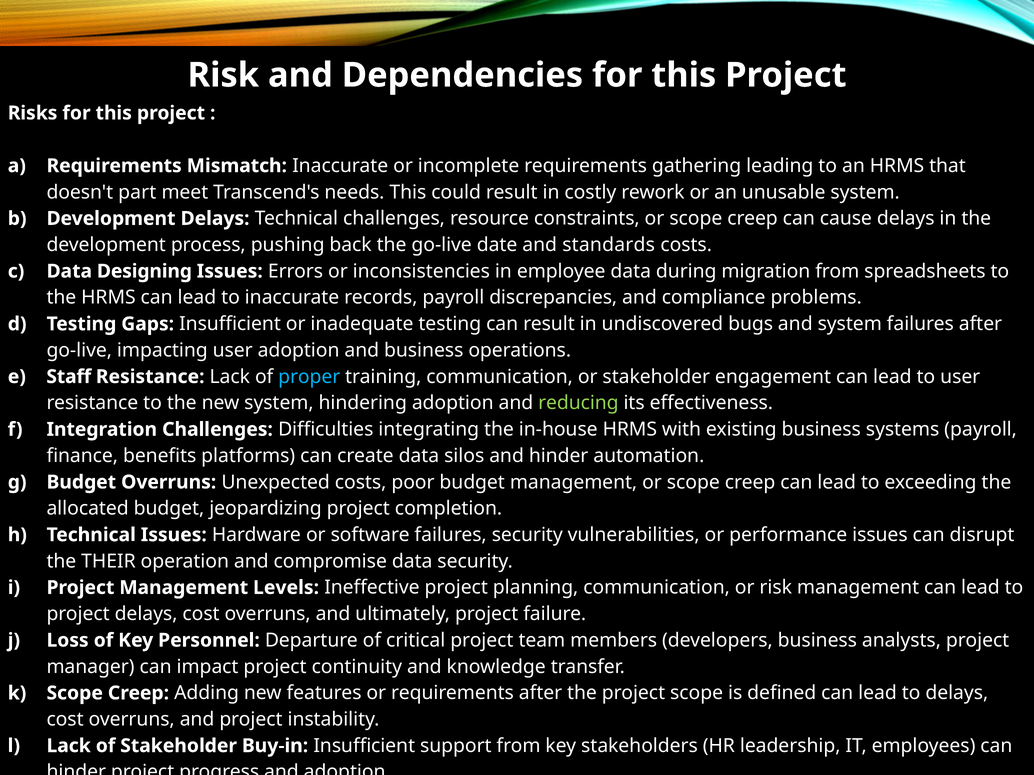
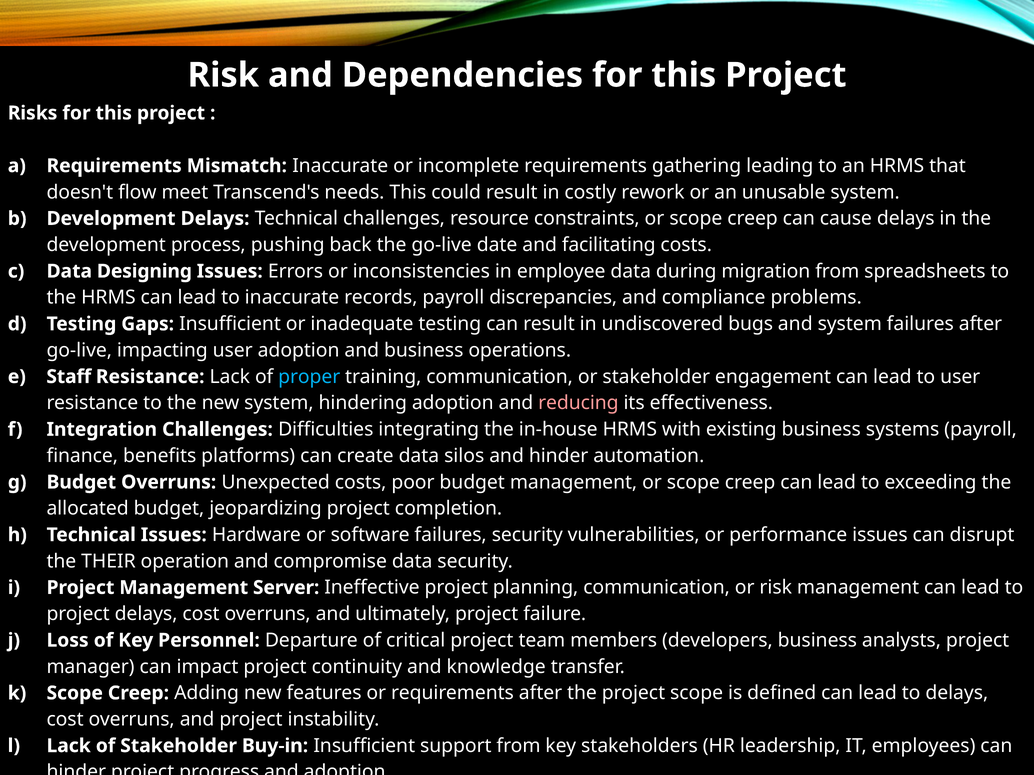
part: part -> flow (137, 192)
standards: standards -> facilitating (609, 245)
reducing colour: light green -> pink (578, 403)
Levels: Levels -> Server (286, 588)
